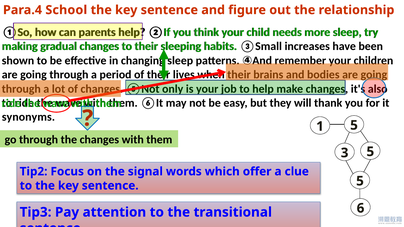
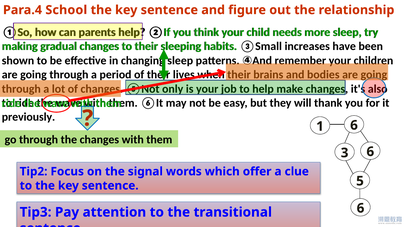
synonyms: synonyms -> previously (29, 117)
1 5: 5 -> 6 (354, 125)
3 5: 5 -> 6 (370, 152)
